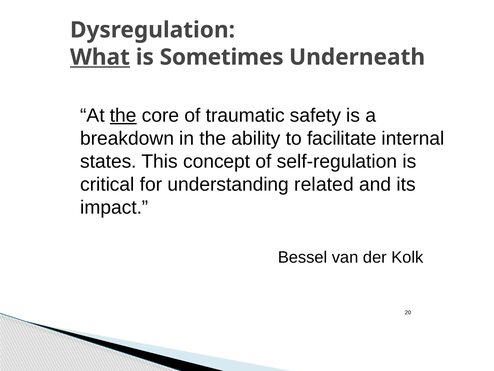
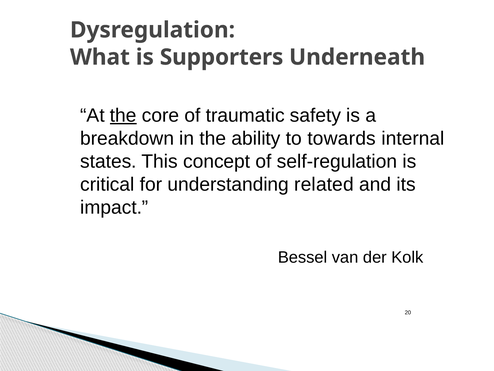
What underline: present -> none (100, 57)
Sometimes: Sometimes -> Supporters (222, 57)
facilitate: facilitate -> towards (342, 138)
